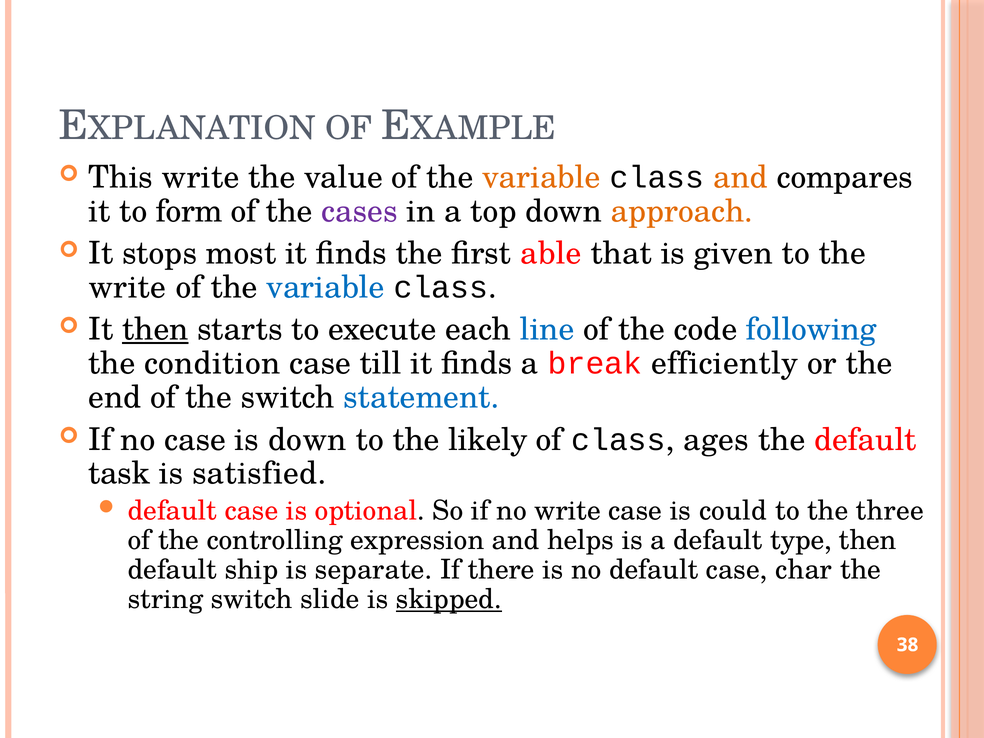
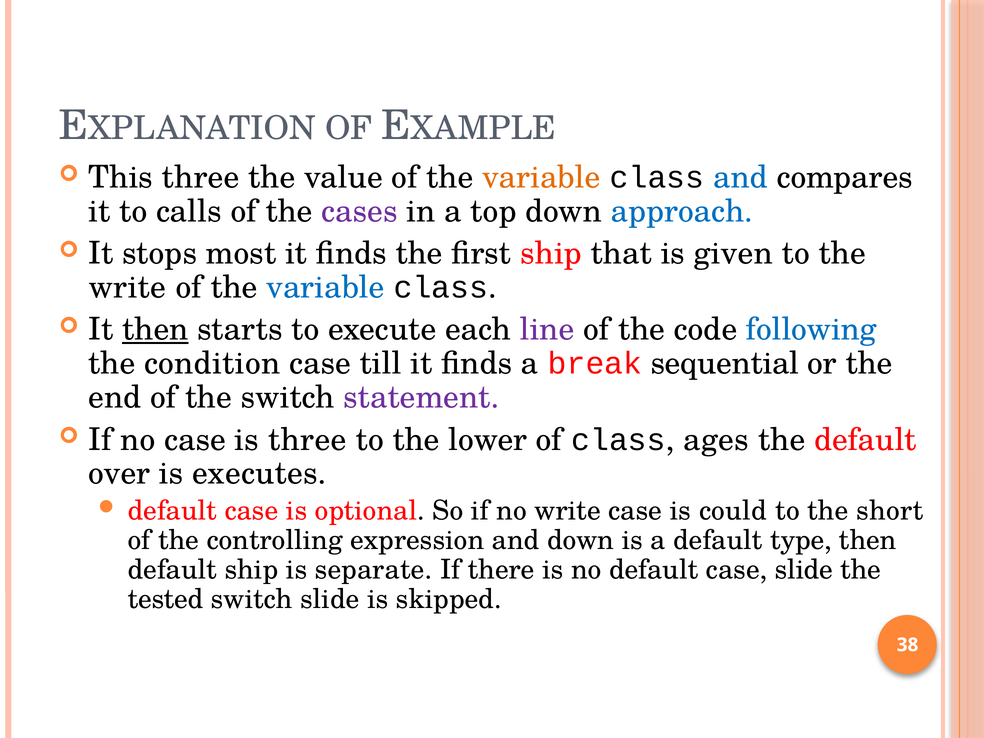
This write: write -> three (201, 177)
and colour: orange -> blue (740, 177)
form: form -> calls (189, 211)
approach colour: orange -> blue (682, 211)
first able: able -> ship (551, 254)
line colour: blue -> purple (547, 330)
efficiently: efficiently -> sequential (725, 364)
statement colour: blue -> purple (421, 397)
is down: down -> three (307, 440)
likely: likely -> lower (488, 440)
task: task -> over (119, 474)
satisfied: satisfied -> executes (259, 474)
three: three -> short (890, 511)
and helps: helps -> down (581, 540)
case char: char -> slide (804, 570)
string: string -> tested (166, 599)
skipped underline: present -> none (449, 599)
